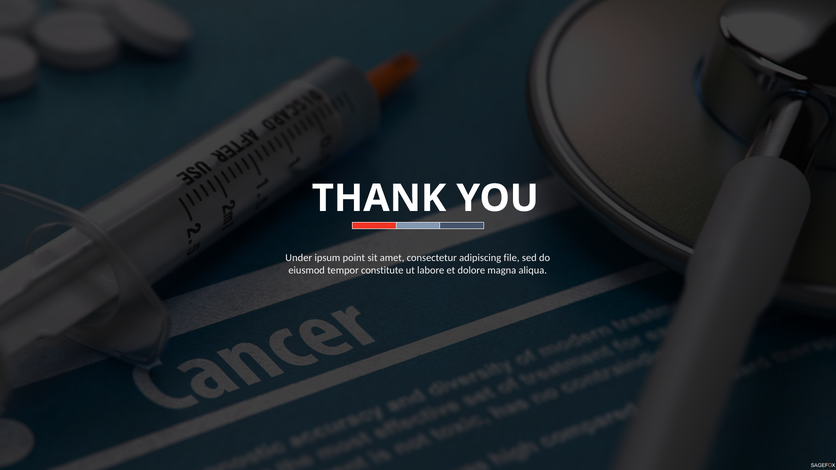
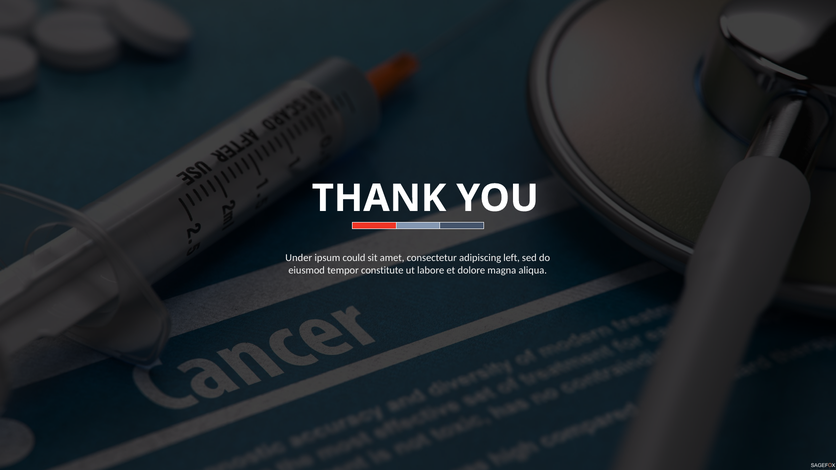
point: point -> could (354, 258)
file: file -> left (512, 258)
